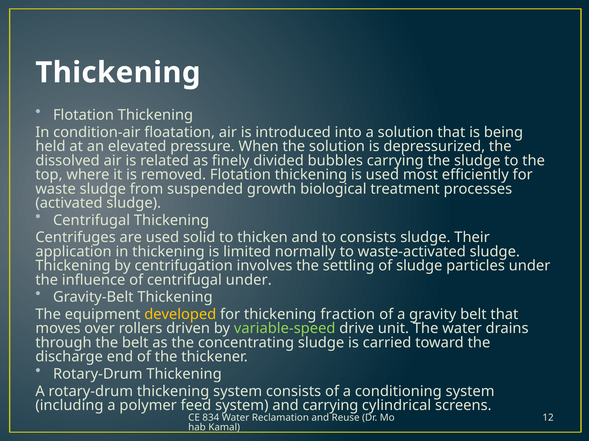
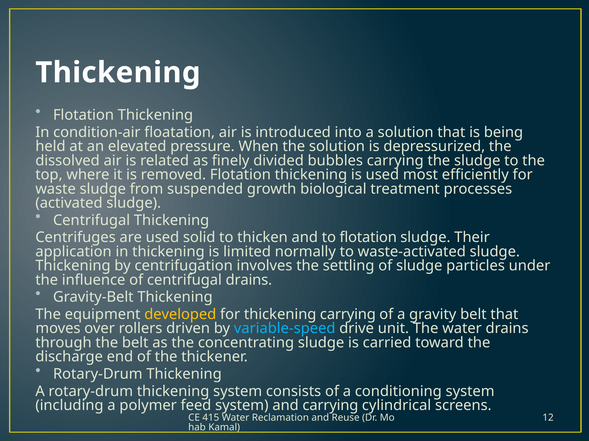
to consists: consists -> flotation (368, 238)
centrifugal under: under -> drains (249, 280)
thickening fraction: fraction -> carrying (348, 315)
variable-speed colour: light green -> light blue (285, 329)
834: 834 -> 415 (211, 418)
